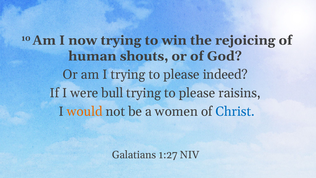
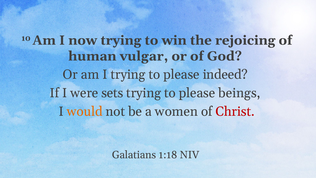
shouts: shouts -> vulgar (144, 56)
bull: bull -> sets (112, 93)
raisins: raisins -> beings (239, 93)
Christ colour: blue -> red (235, 111)
1:27: 1:27 -> 1:18 (168, 155)
